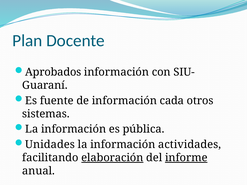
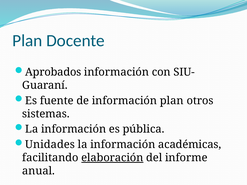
información cada: cada -> plan (172, 101)
actividades: actividades -> académicas (190, 145)
informe underline: present -> none (186, 158)
